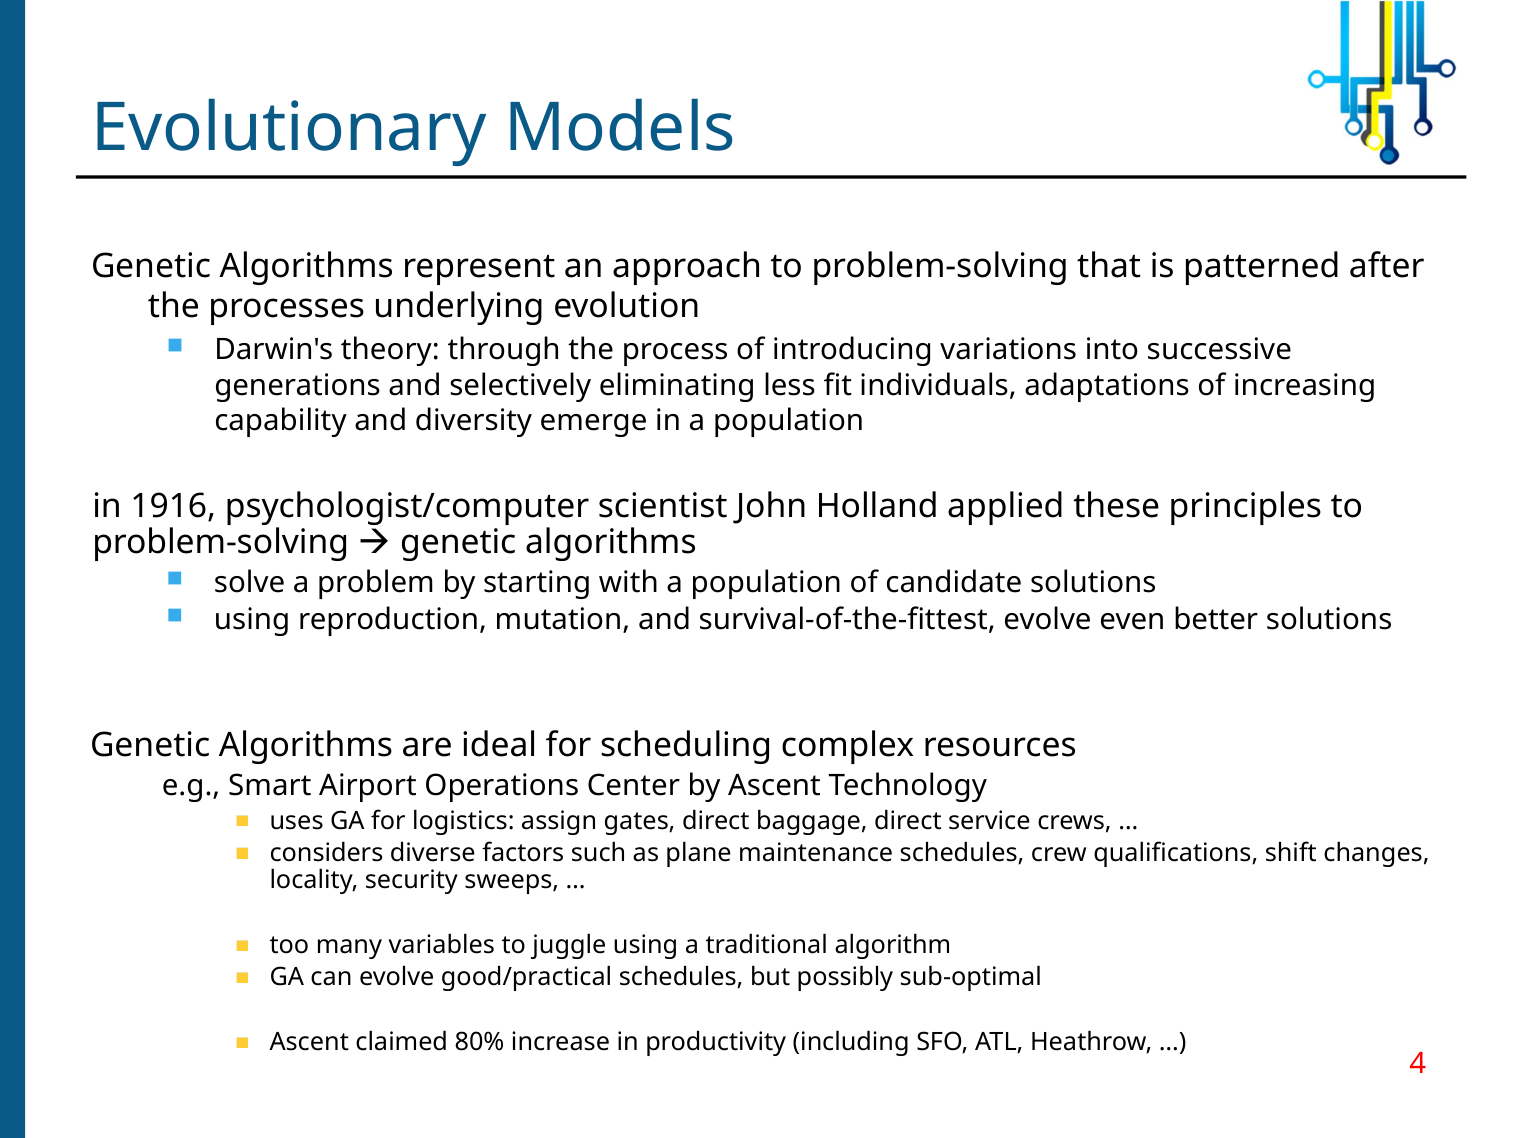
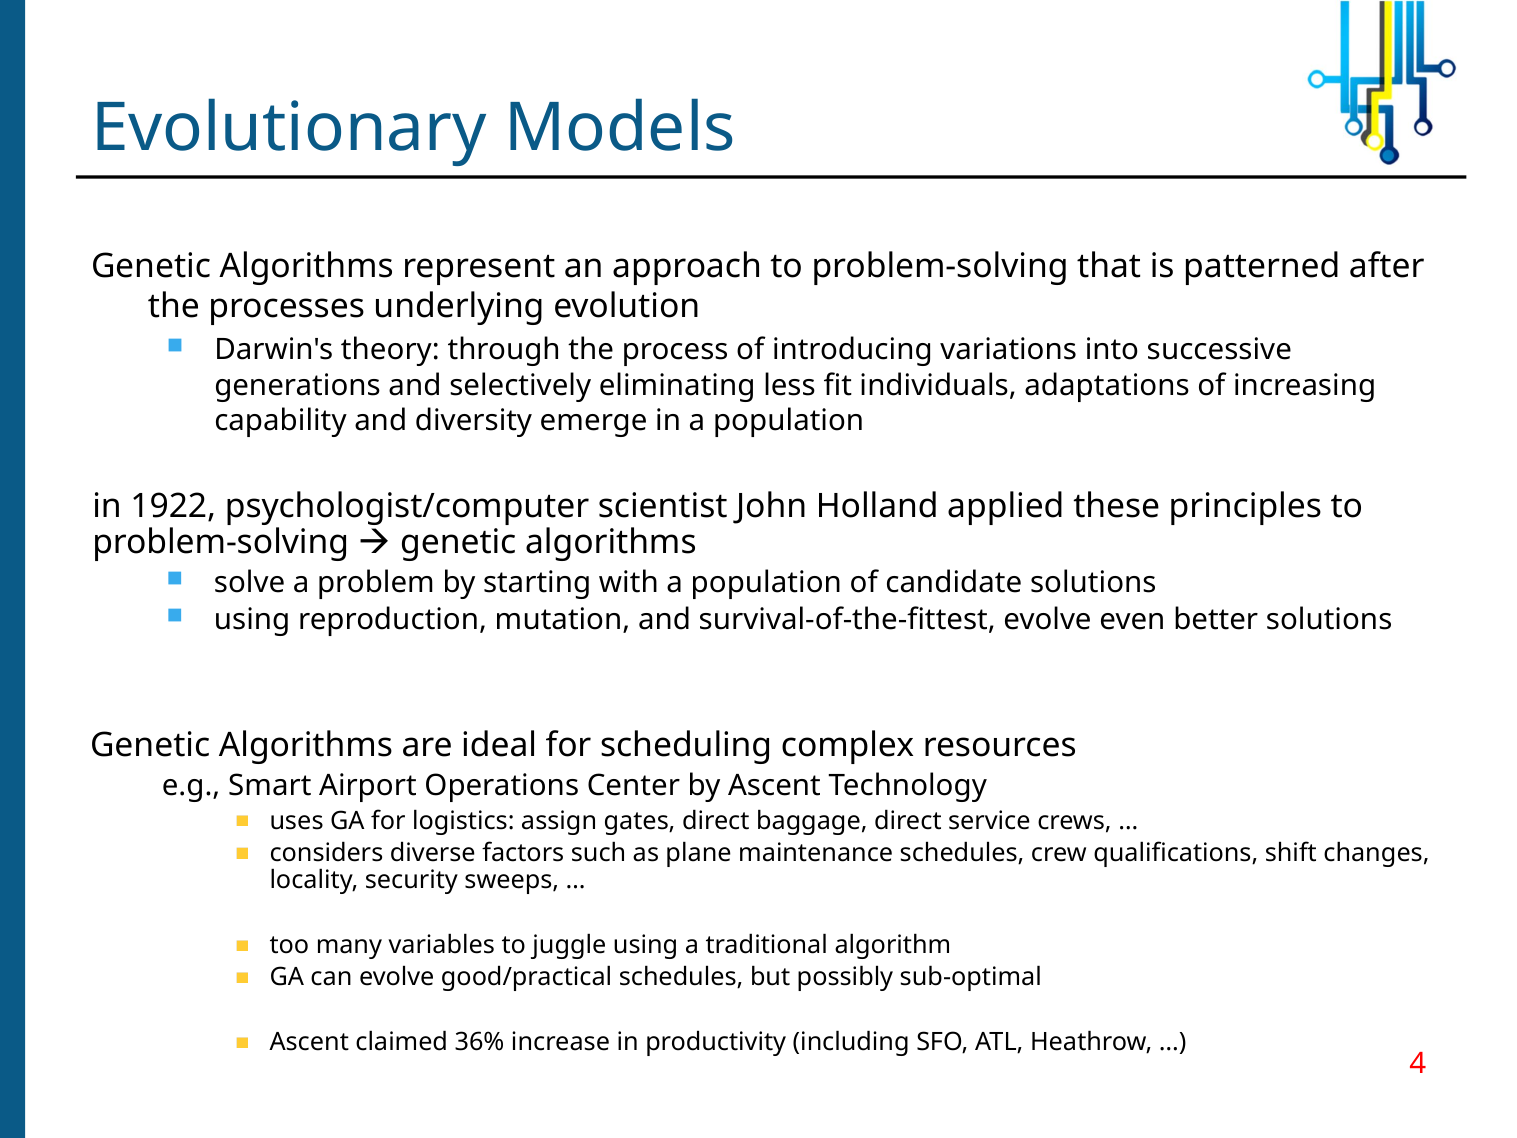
1916: 1916 -> 1922 (173, 506)
80%: 80% -> 36% (480, 1042)
